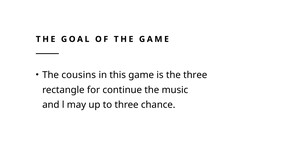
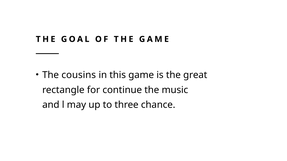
the three: three -> great (195, 75)
